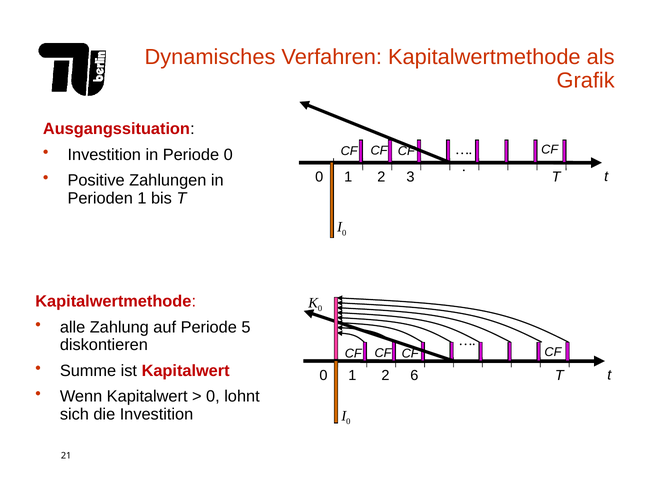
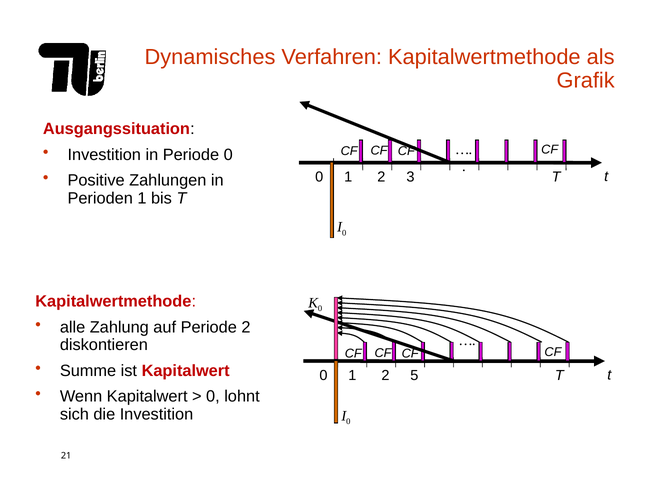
Periode 5: 5 -> 2 (246, 328)
6: 6 -> 5 (414, 376)
